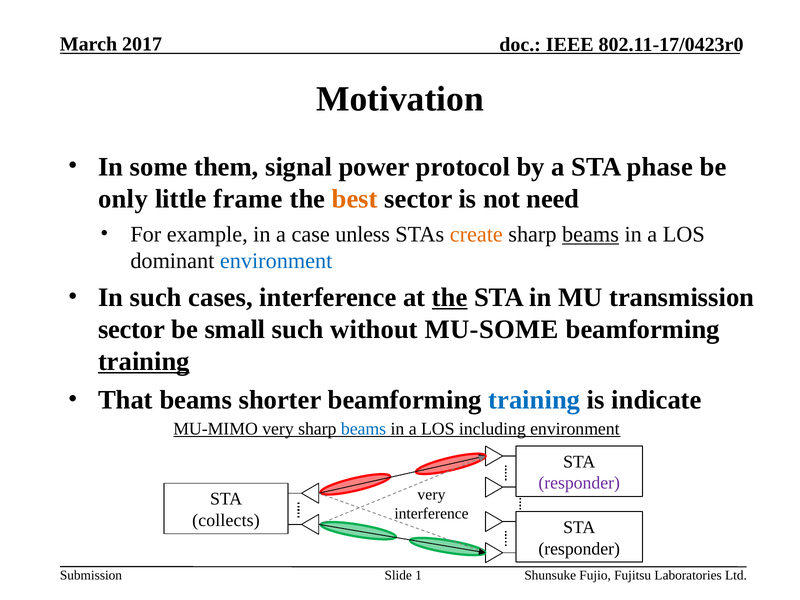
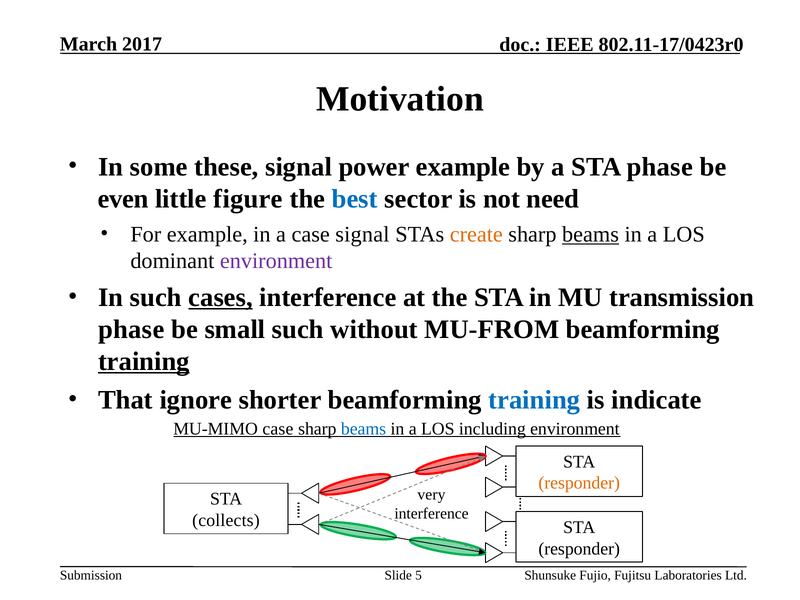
them: them -> these (226, 167)
power protocol: protocol -> example (463, 167)
only: only -> even (123, 199)
frame: frame -> figure (248, 199)
best colour: orange -> blue (355, 199)
case unless: unless -> signal (362, 234)
environment colour: blue -> purple (276, 261)
cases underline: none -> present (221, 297)
the underline: present -> none (450, 297)
sector: sector -> phase (131, 329)
MU-SOME: MU-SOME -> MU-FROM (492, 329)
That beams: beams -> ignore (196, 400)
MU-MIMO very: very -> case (278, 429)
responder colour: purple -> orange (579, 483)
1: 1 -> 5 (419, 575)
